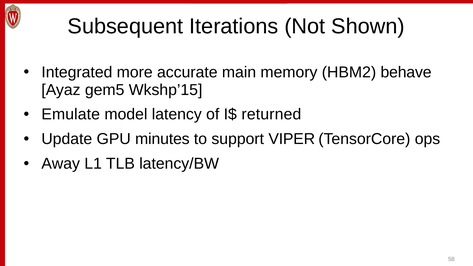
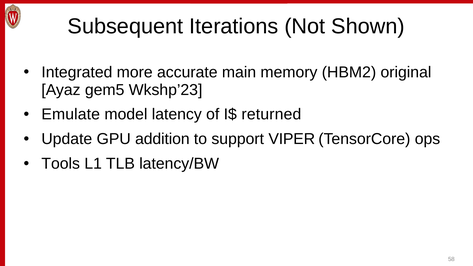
behave: behave -> original (406, 72)
Wkshp’15: Wkshp’15 -> Wkshp’23 (166, 90)
minutes: minutes -> addition (162, 139)
Away: Away -> Tools (61, 164)
